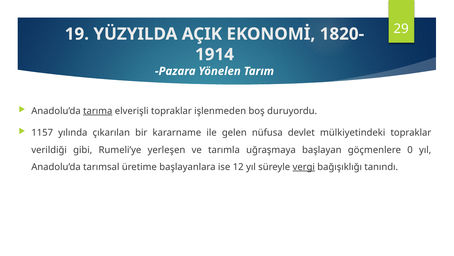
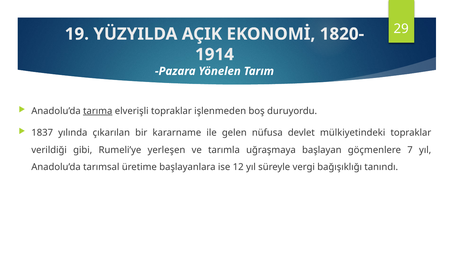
1157: 1157 -> 1837 (42, 132)
0: 0 -> 7 (410, 150)
vergi underline: present -> none (304, 167)
